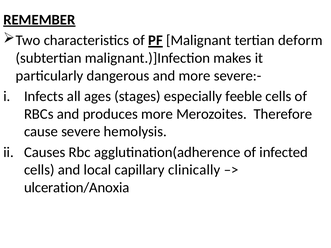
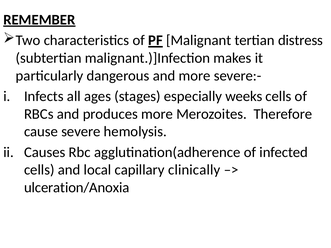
deform: deform -> distress (300, 40)
feeble: feeble -> weeks (244, 96)
